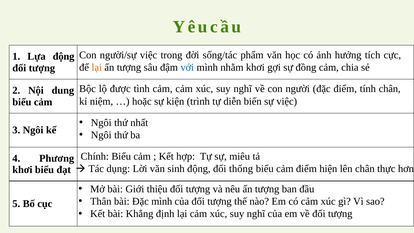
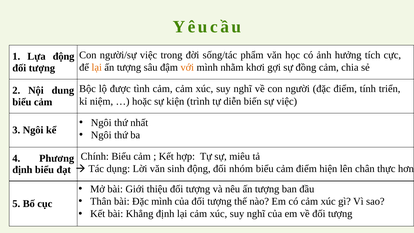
với colour: blue -> orange (187, 67)
tính chân: chân -> triển (390, 89)
khơi: khơi -> định (22, 170)
thống: thống -> nhóm (241, 169)
